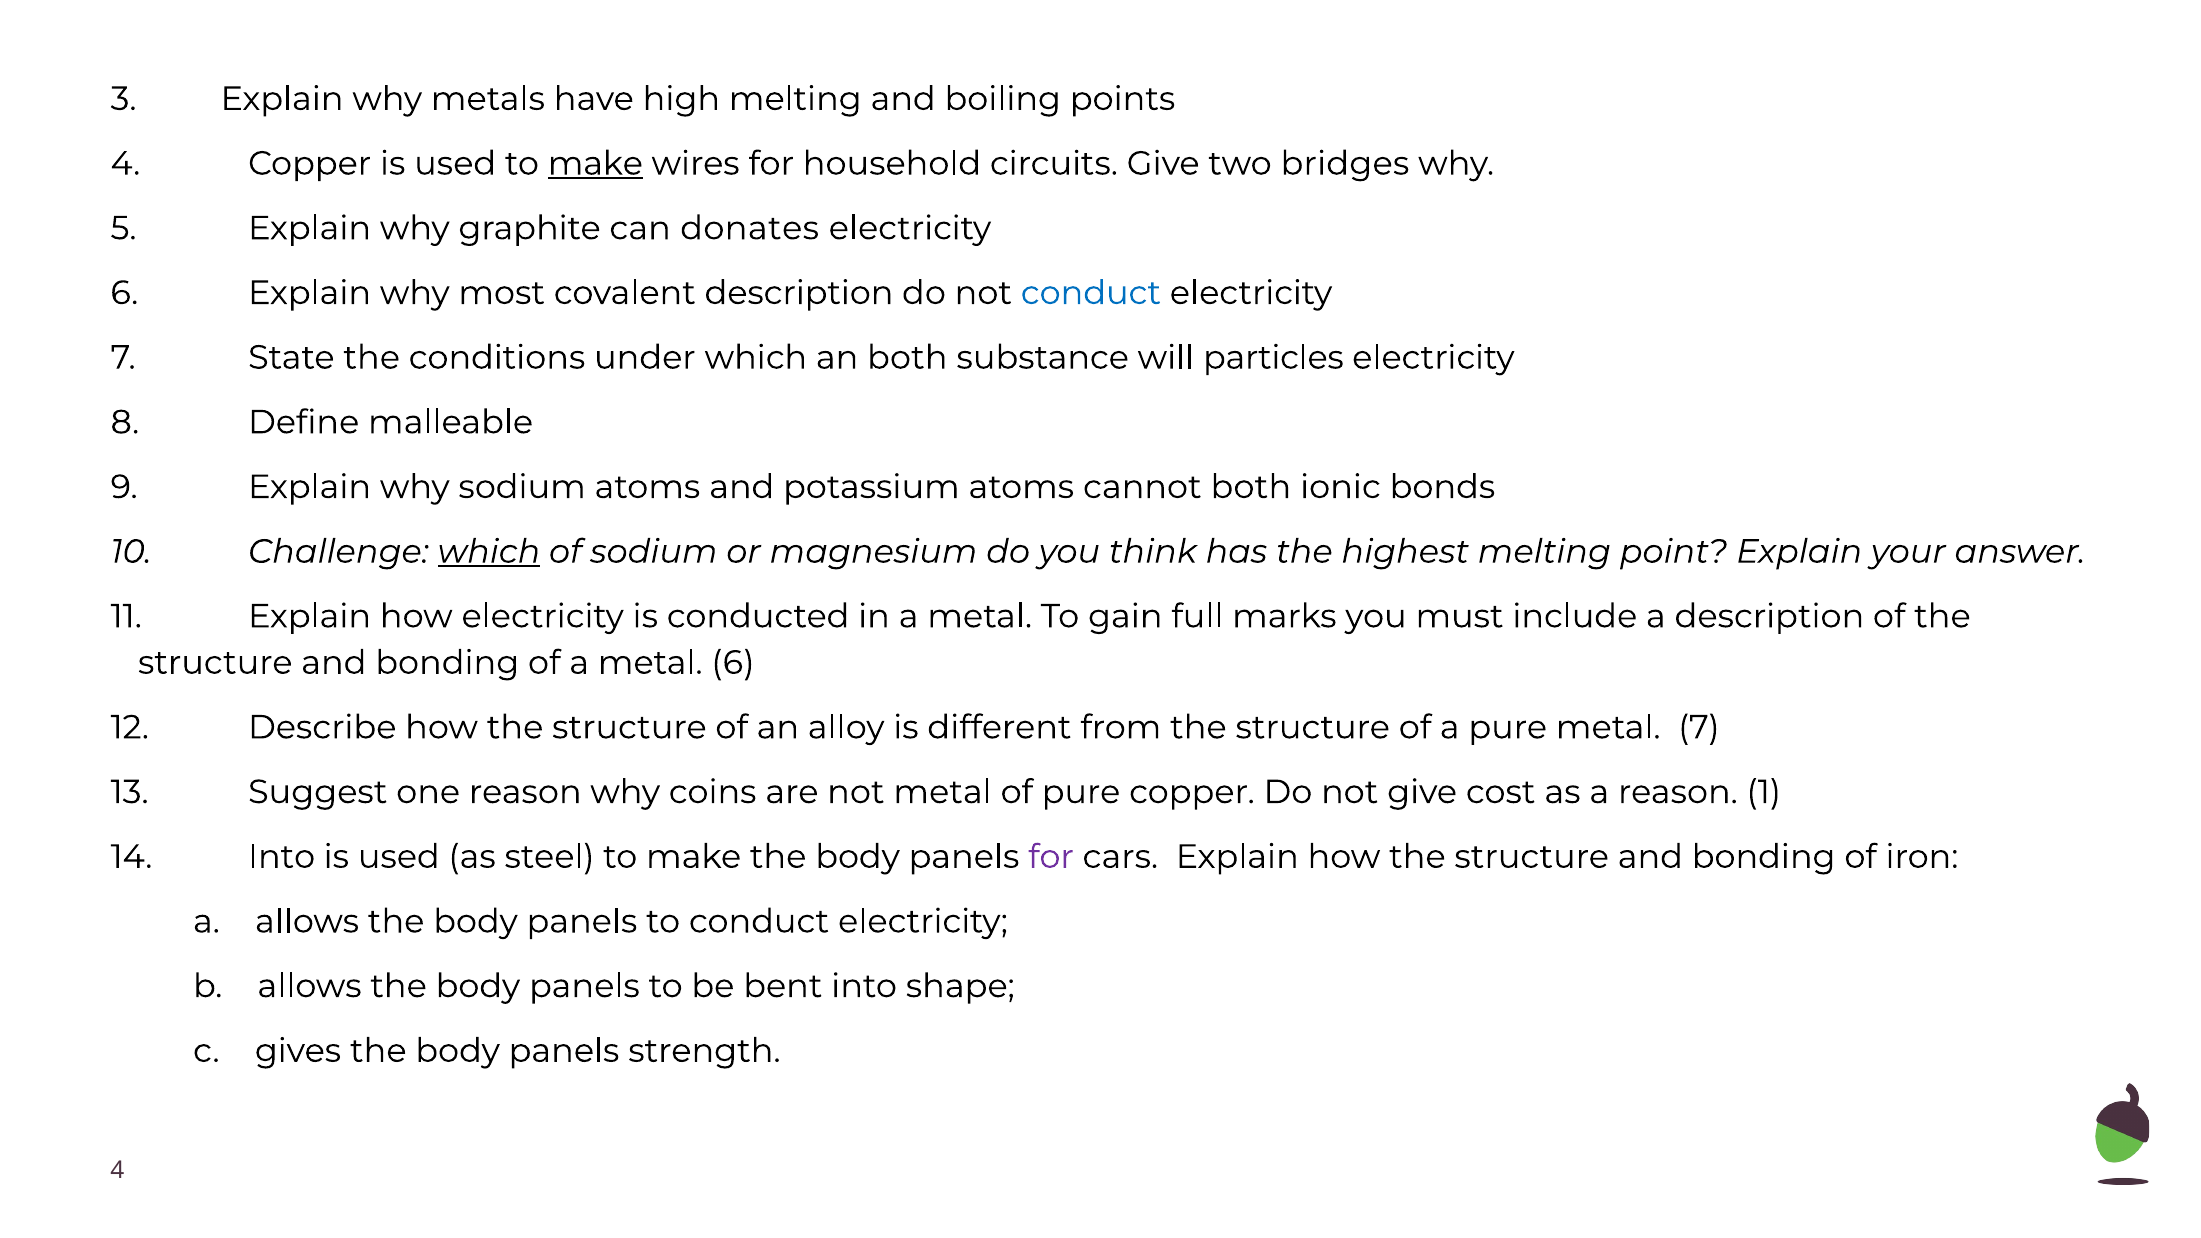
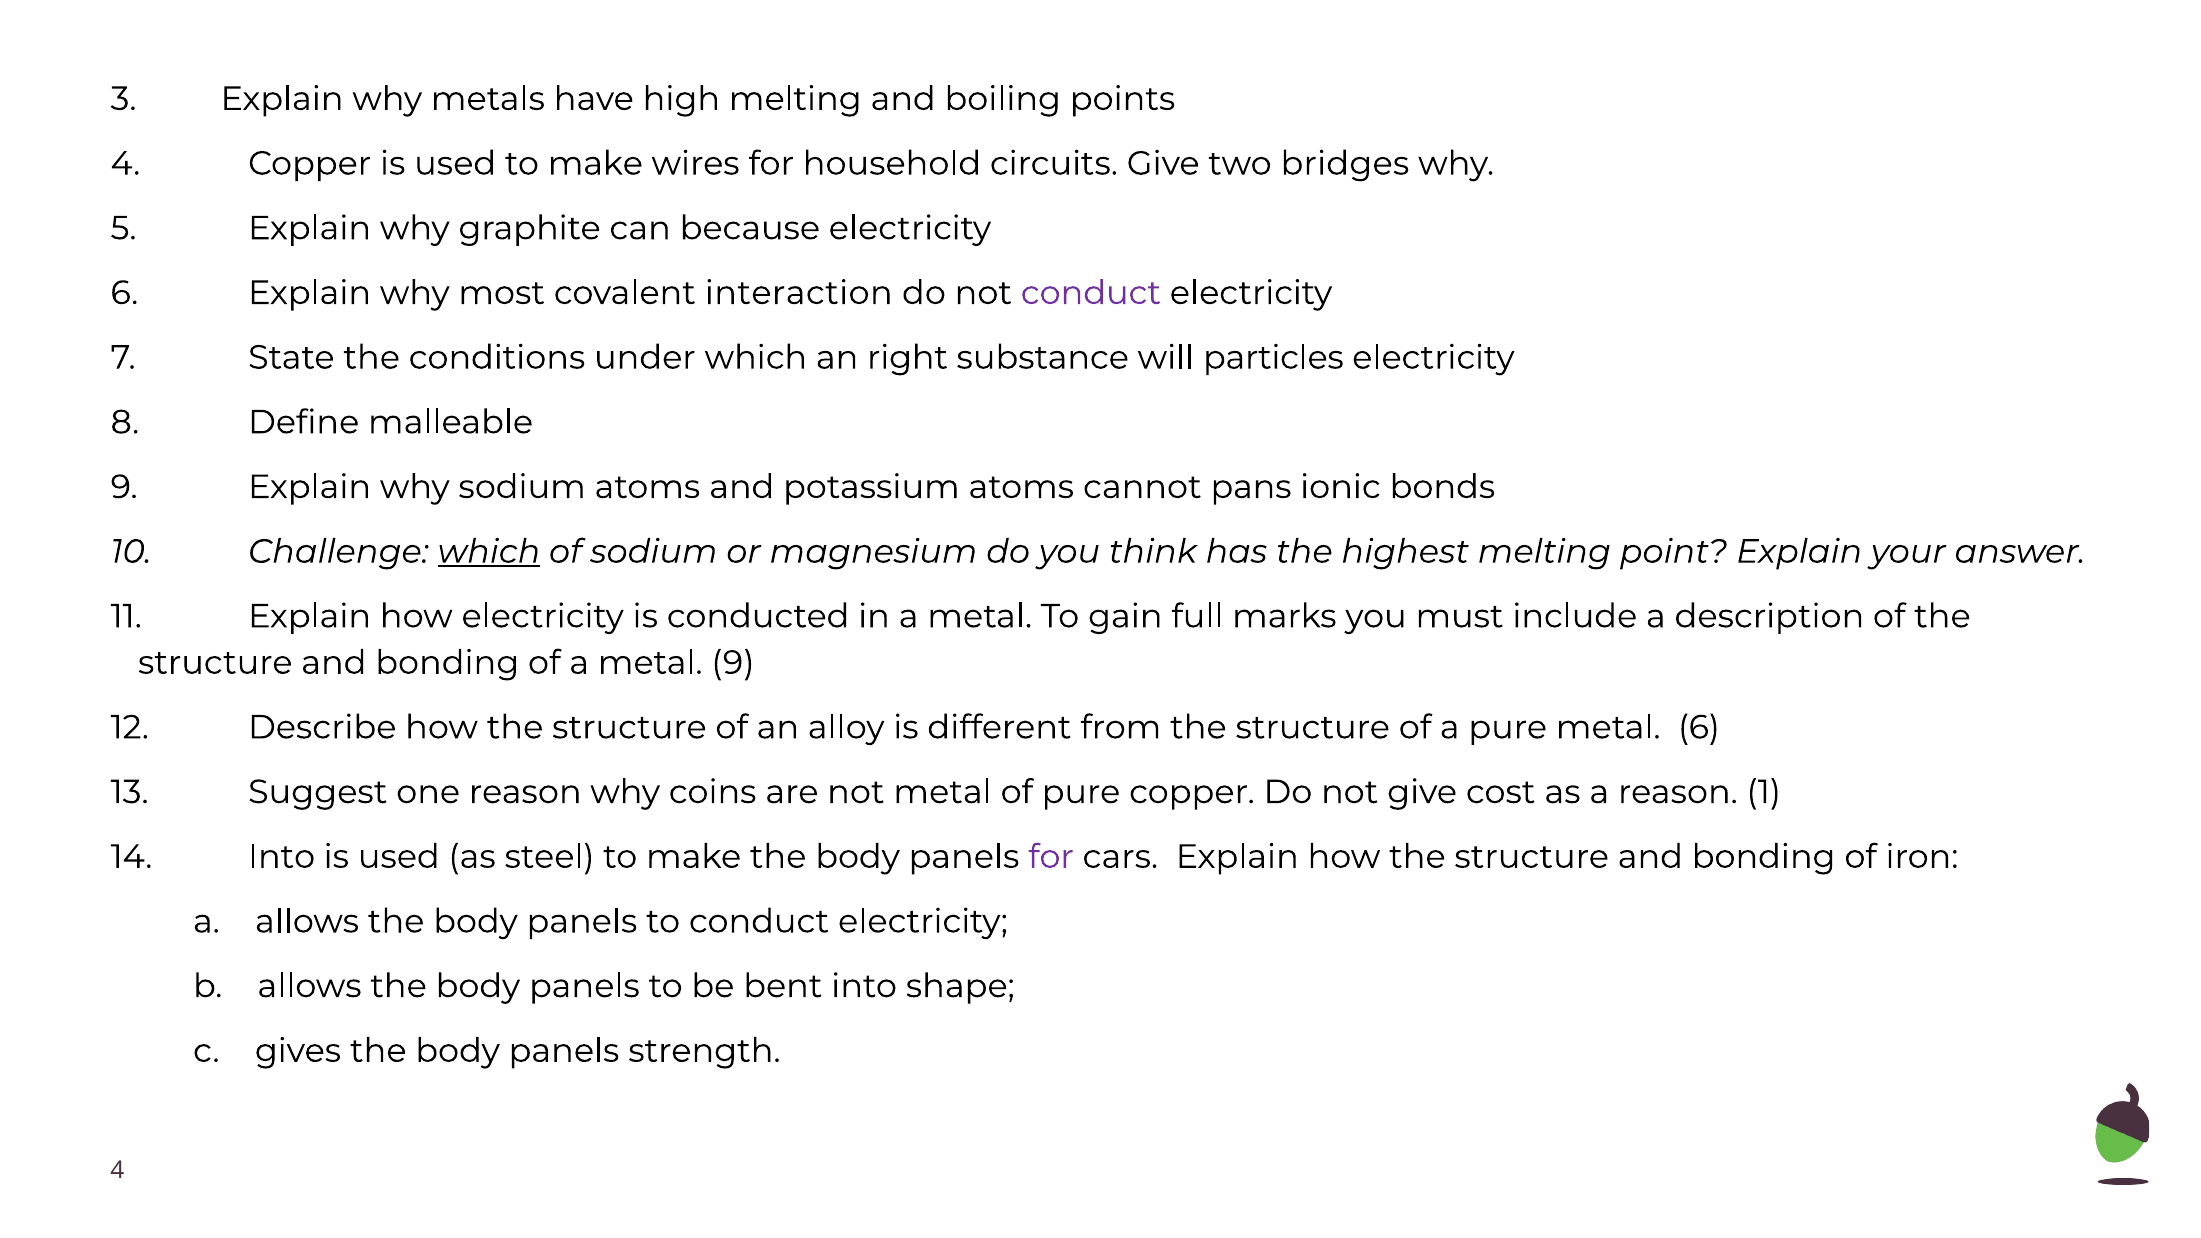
make underline: present -> none (595, 164)
donates: donates -> because (750, 228)
covalent description: description -> interaction (799, 293)
conduct colour: blue -> purple (1091, 293)
an both: both -> right (907, 358)
cannot both: both -> pans (1251, 487)
metal 6: 6 -> 9 (733, 663)
metal 7: 7 -> 6 (1699, 727)
